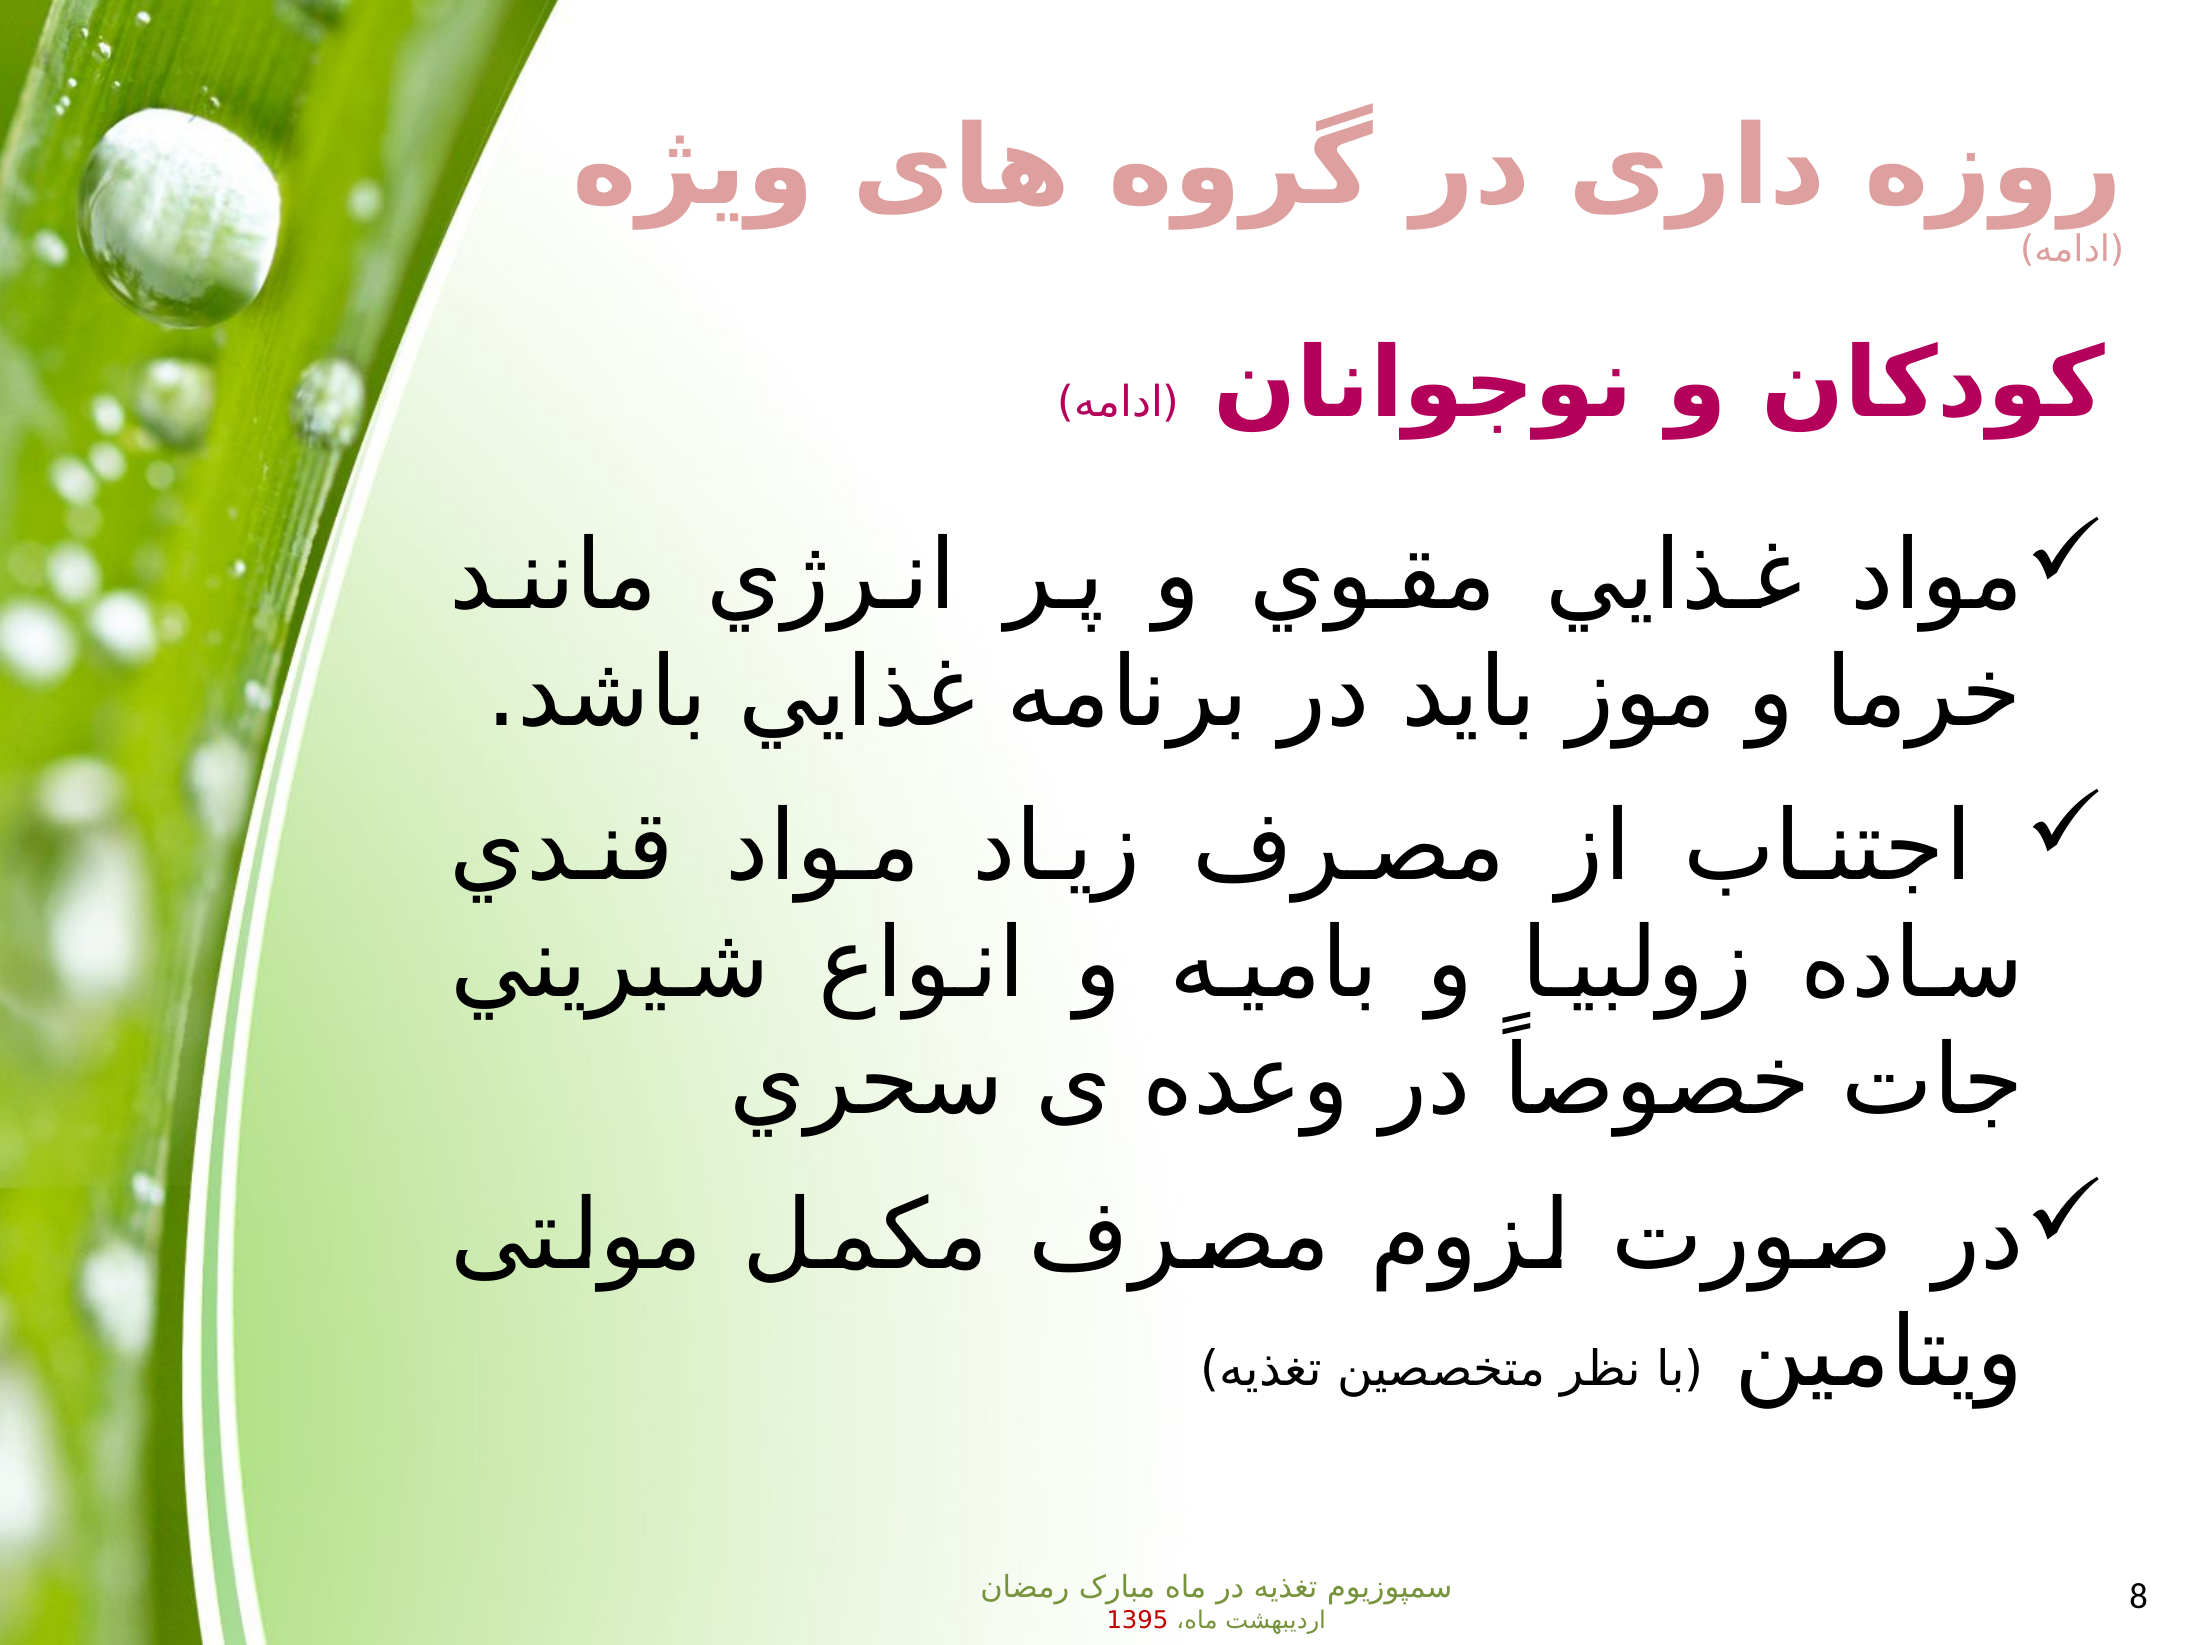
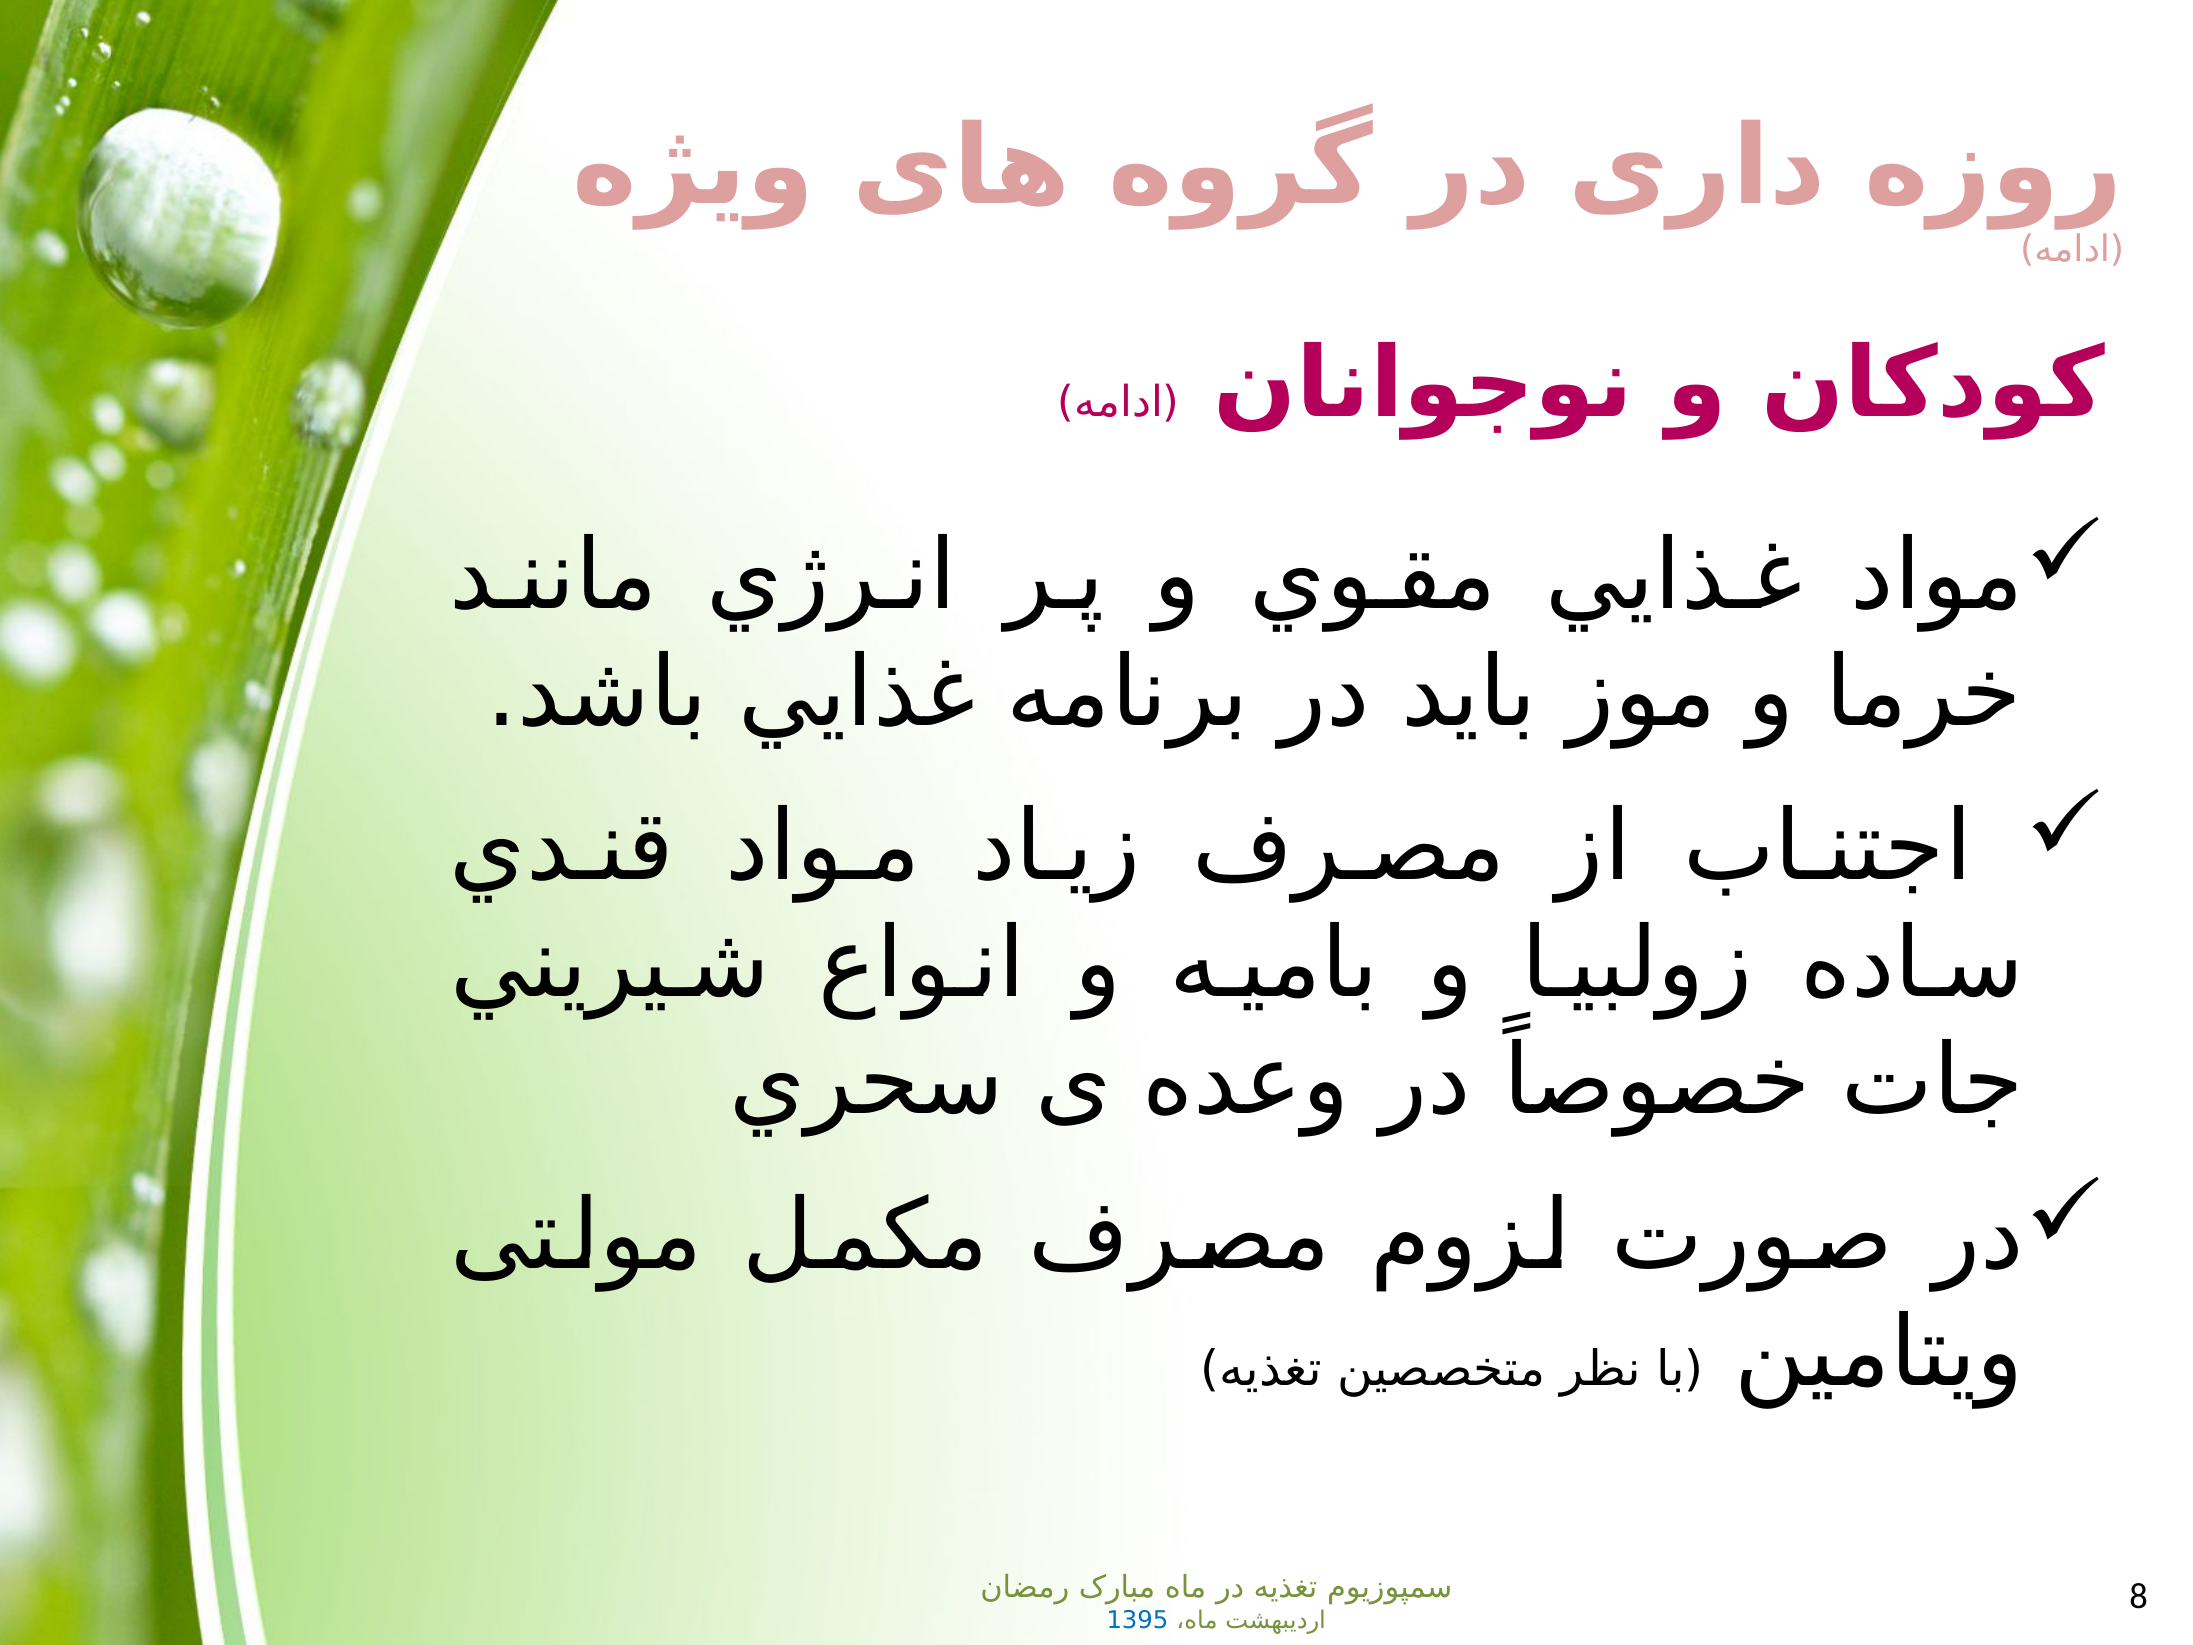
1395 colour: red -> blue (1137, 1620)
